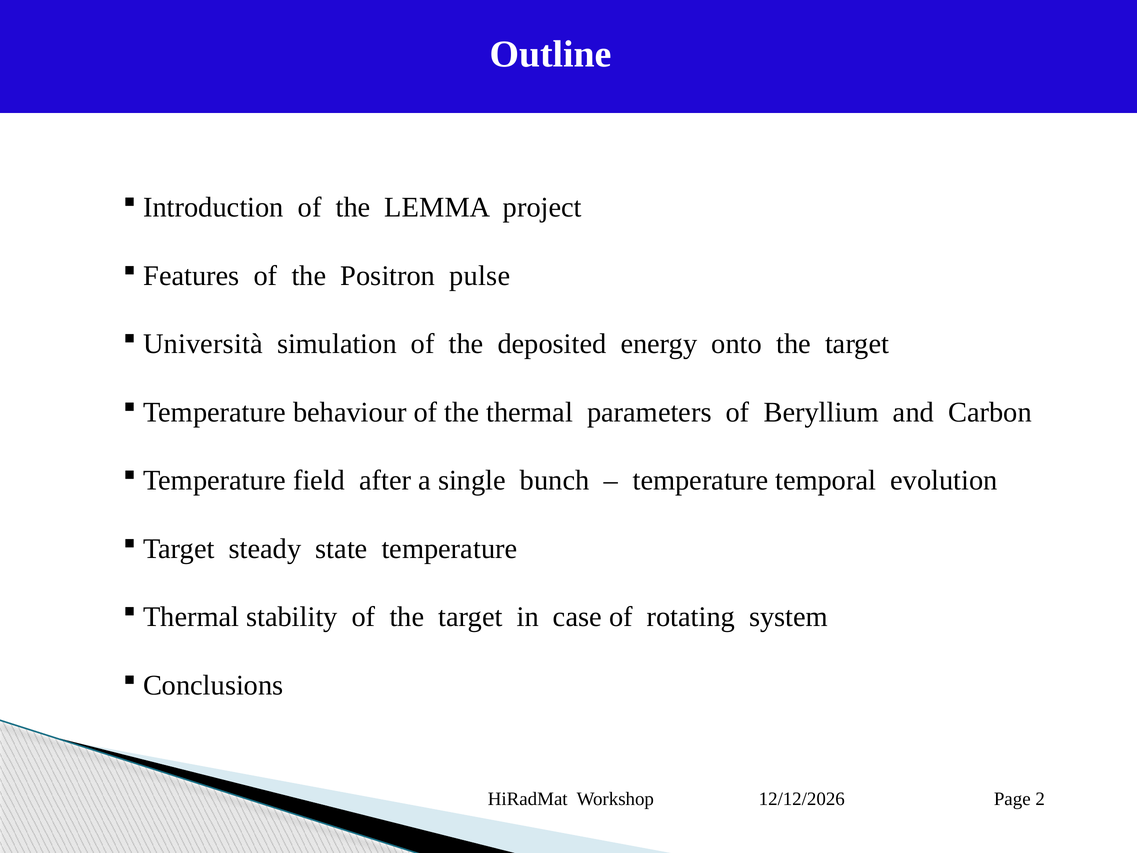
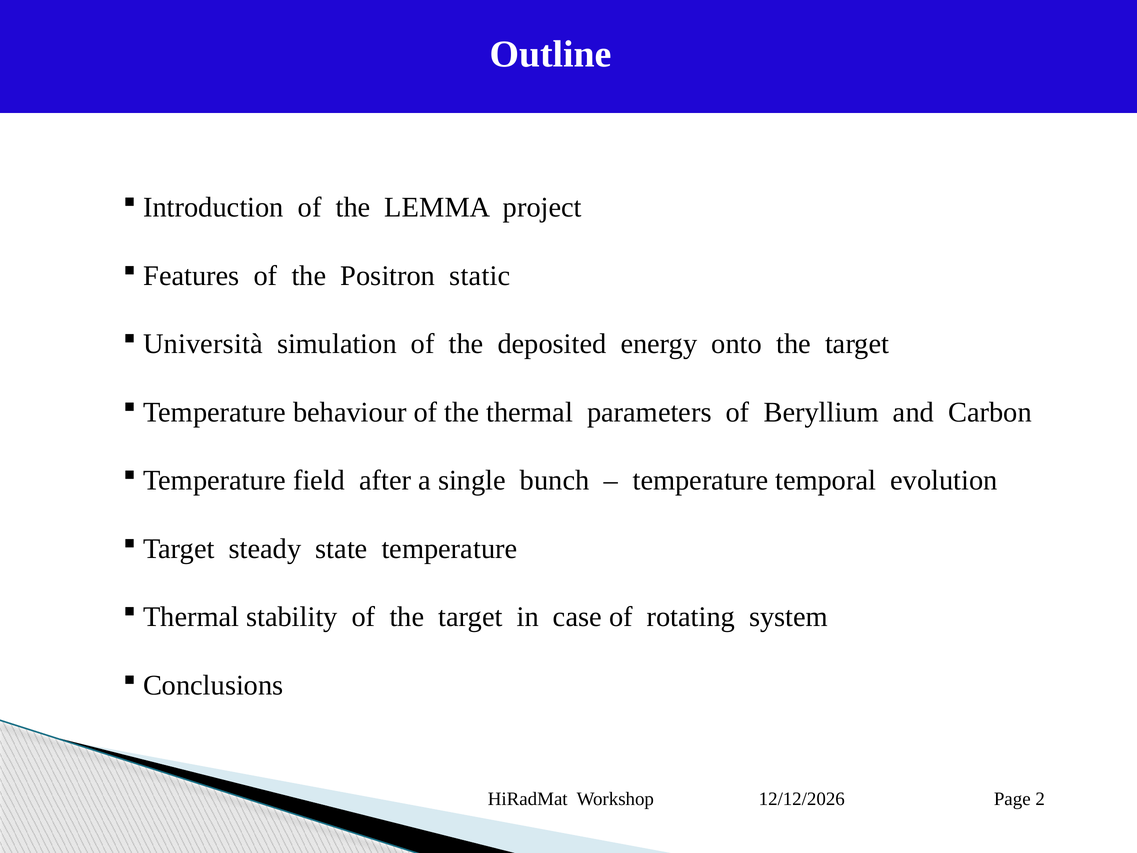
pulse: pulse -> static (480, 276)
